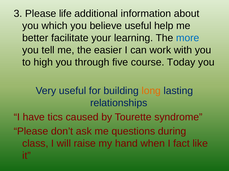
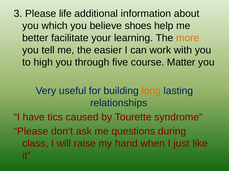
believe useful: useful -> shoes (138, 26)
more colour: blue -> orange (188, 38)
Today: Today -> Matter (181, 63)
fact: fact -> just (181, 144)
